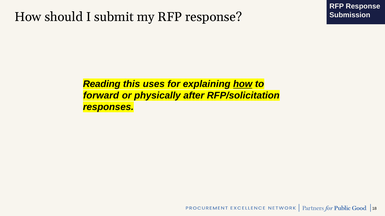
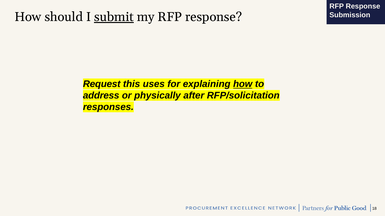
submit underline: none -> present (114, 17)
Reading: Reading -> Request (102, 84)
forward: forward -> address (101, 96)
